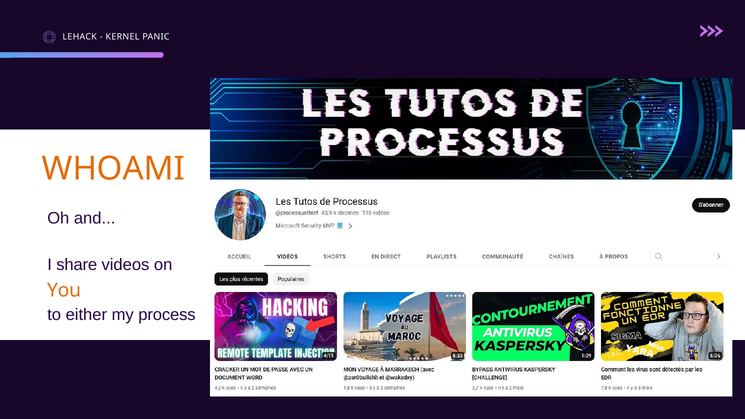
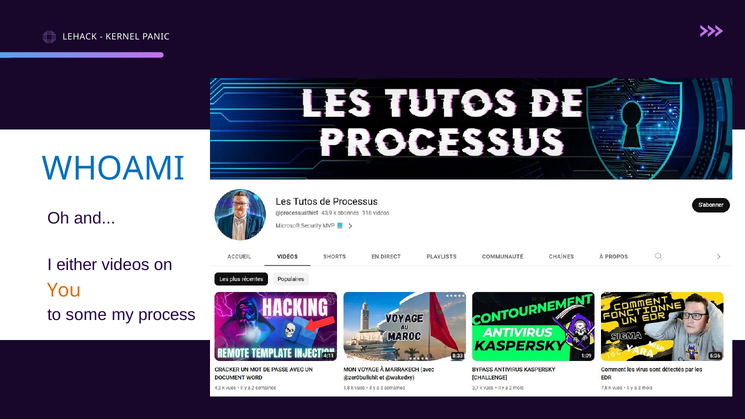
WHOAMI colour: orange -> blue (113, 169)
share: share -> either (77, 265)
either: either -> some (86, 315)
